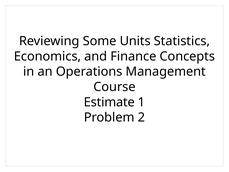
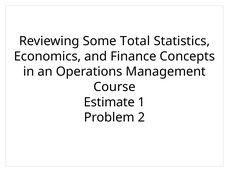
Units: Units -> Total (135, 41)
